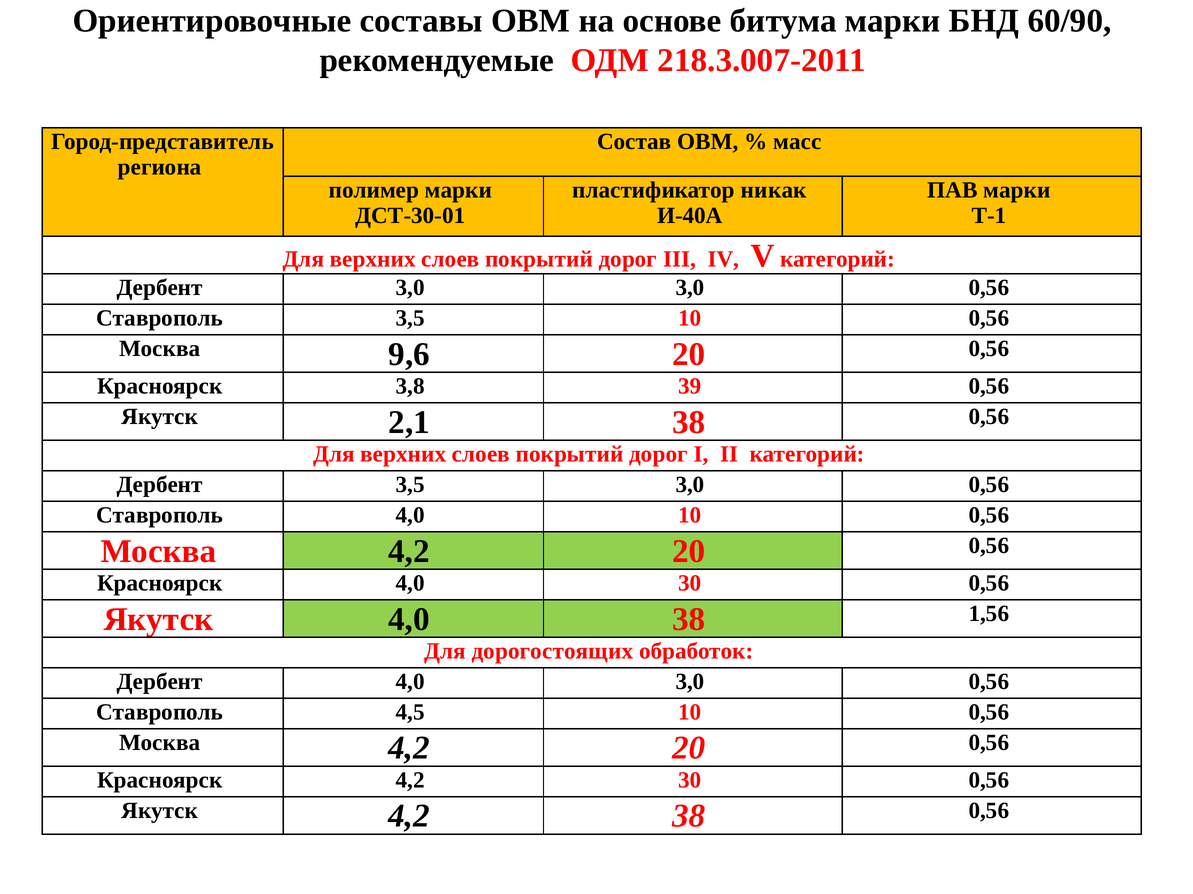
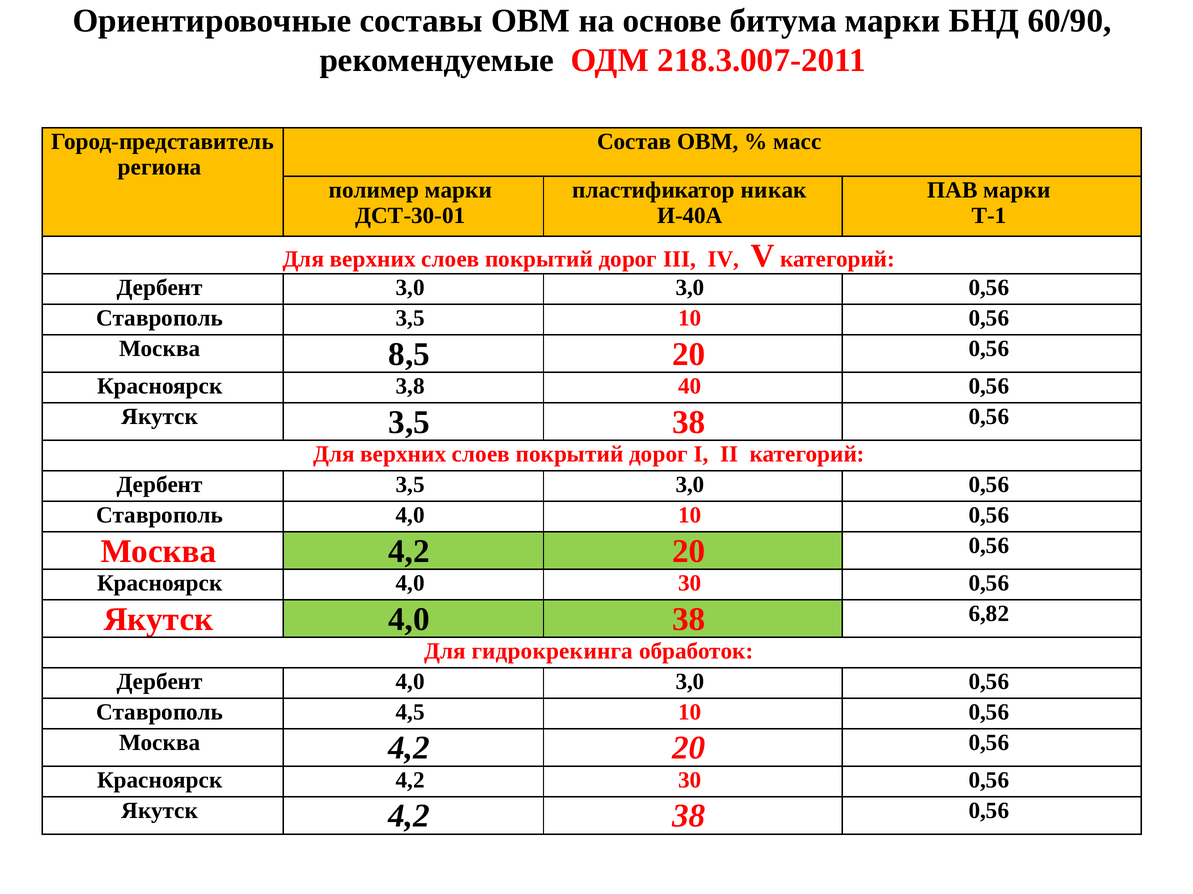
9,6: 9,6 -> 8,5 (409, 355)
39: 39 -> 40 (690, 386)
Якутск 2,1: 2,1 -> 3,5 (409, 423)
1,56: 1,56 -> 6,82 (989, 614)
дорогостоящих: дорогостоящих -> гидрокрекинга (552, 652)
